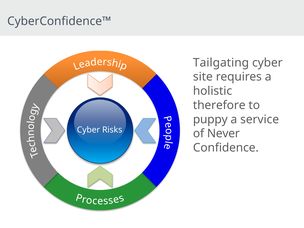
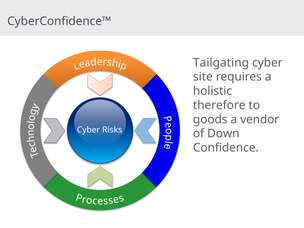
puppy: puppy -> goods (210, 119)
service: service -> vendor (260, 119)
Never: Never -> Down (223, 134)
